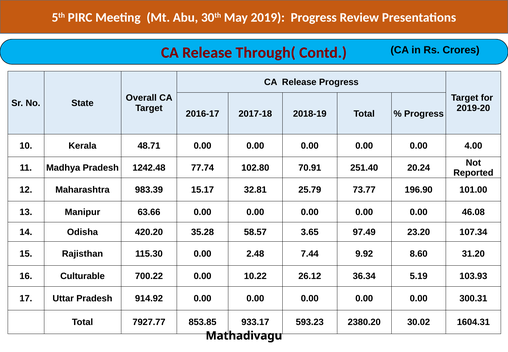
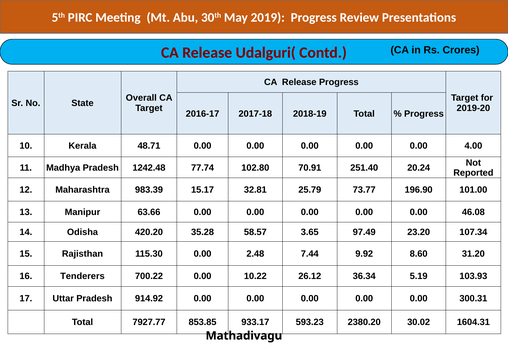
Through(: Through( -> Udalguri( (266, 53)
Culturable: Culturable -> Tenderers (82, 276)
